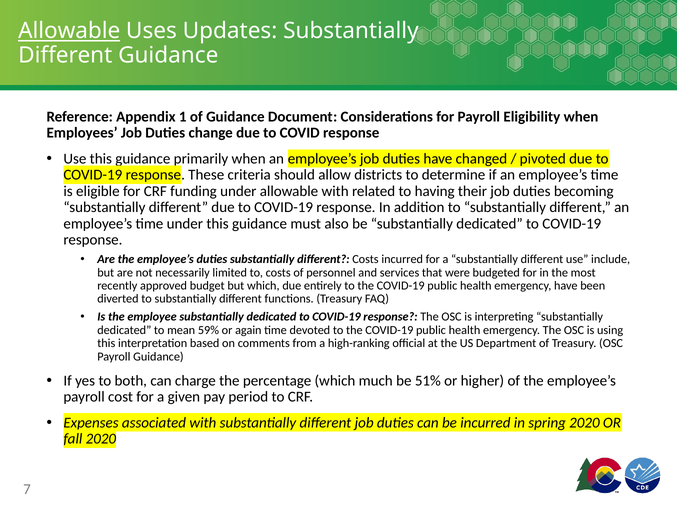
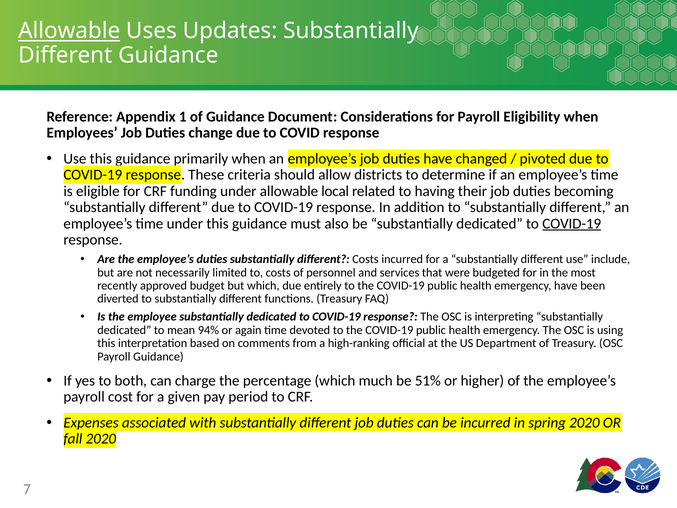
allowable with: with -> local (335, 191)
COVID-19 underline: none -> present (572, 223)
59%: 59% -> 94% (208, 330)
